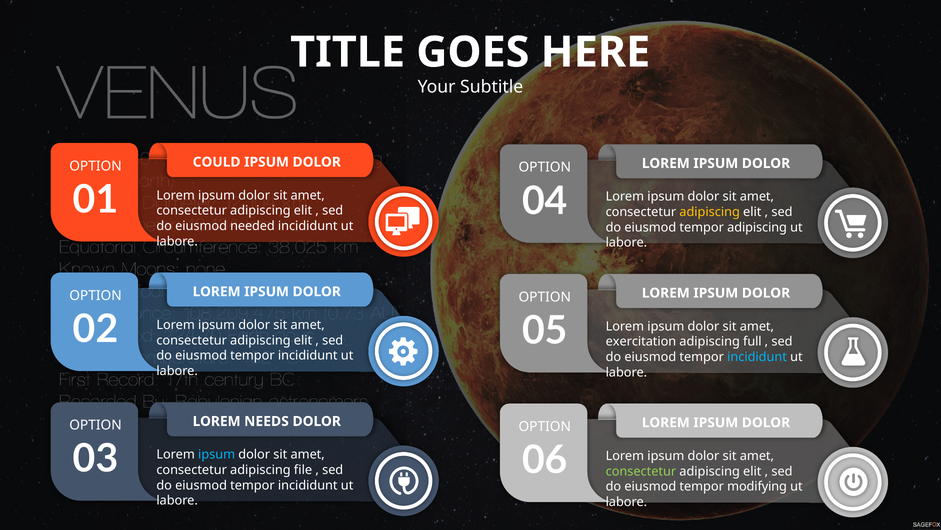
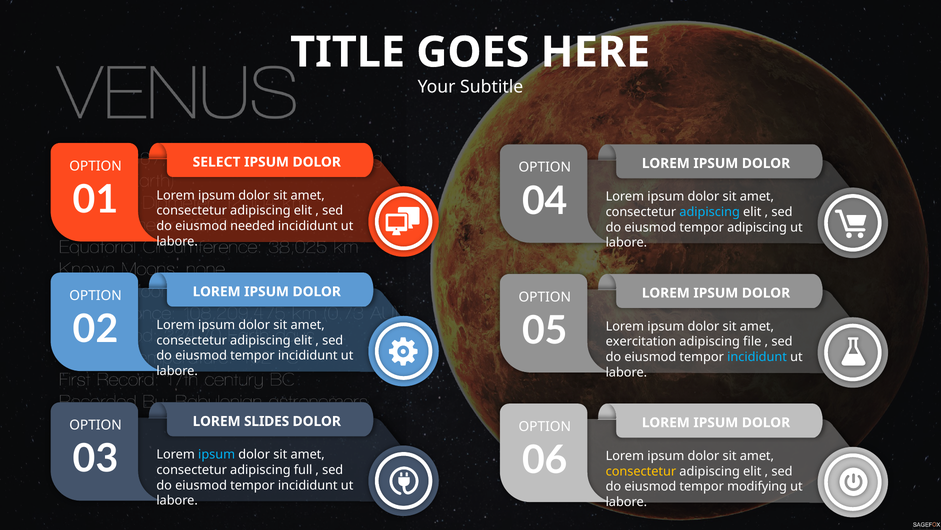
COULD: COULD -> SELECT (217, 162)
adipiscing colour: yellow -> light blue (710, 212)
full: full -> file (752, 341)
NEEDS: NEEDS -> SLIDES (267, 421)
file: file -> full (303, 469)
consectetur colour: light green -> yellow (641, 471)
